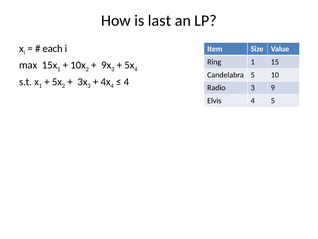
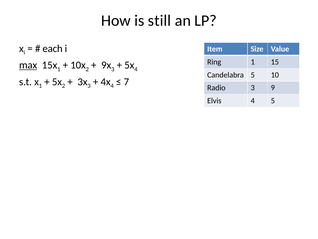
last: last -> still (159, 20)
max underline: none -> present (28, 65)
4: 4 -> 7 (126, 82)
